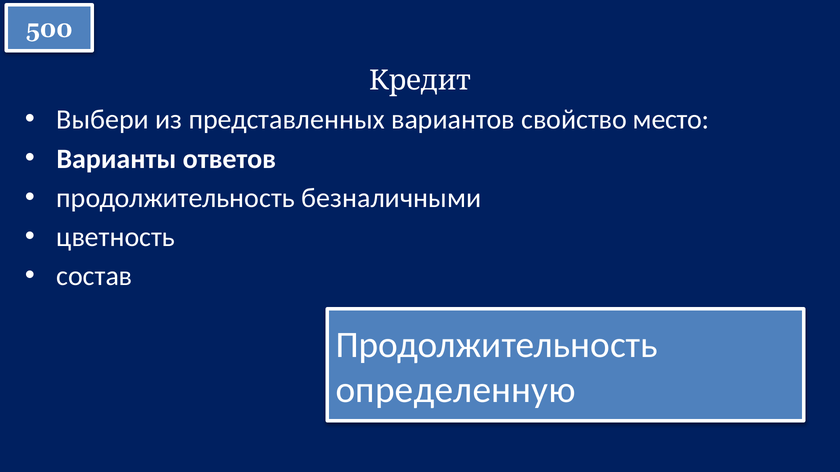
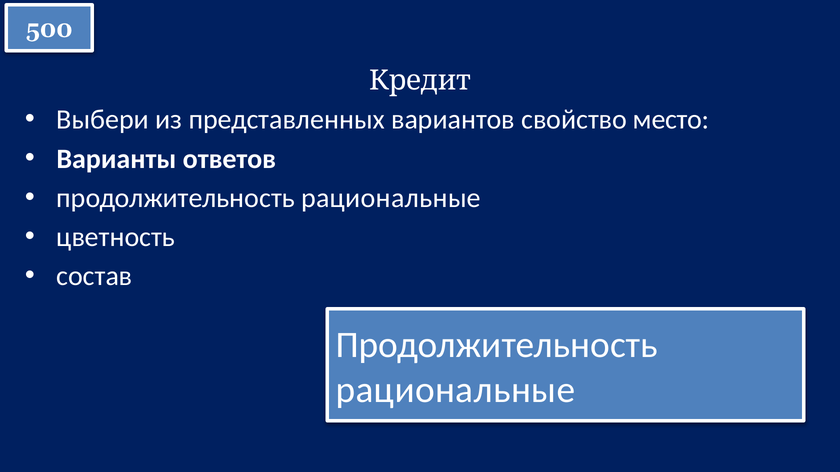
безналичными: безналичными -> рациональные (391, 198)
определенную: определенную -> рациональные (455, 390)
